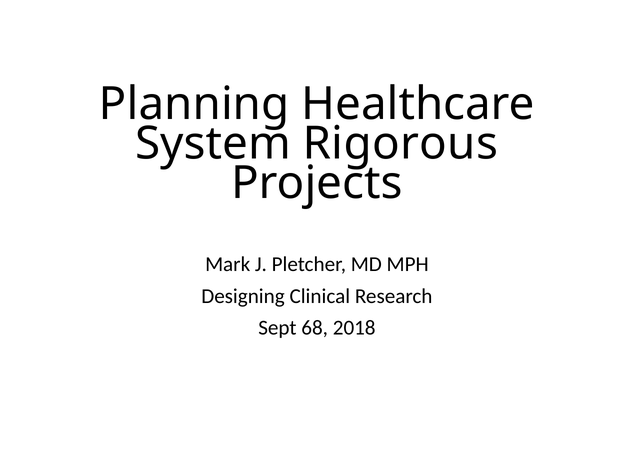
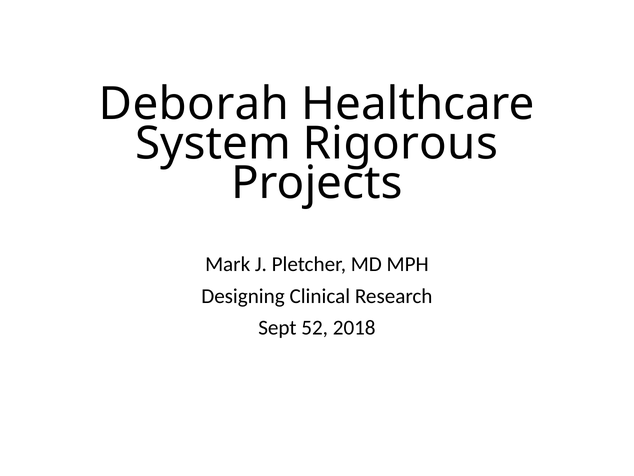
Planning: Planning -> Deborah (194, 104)
68: 68 -> 52 (315, 327)
